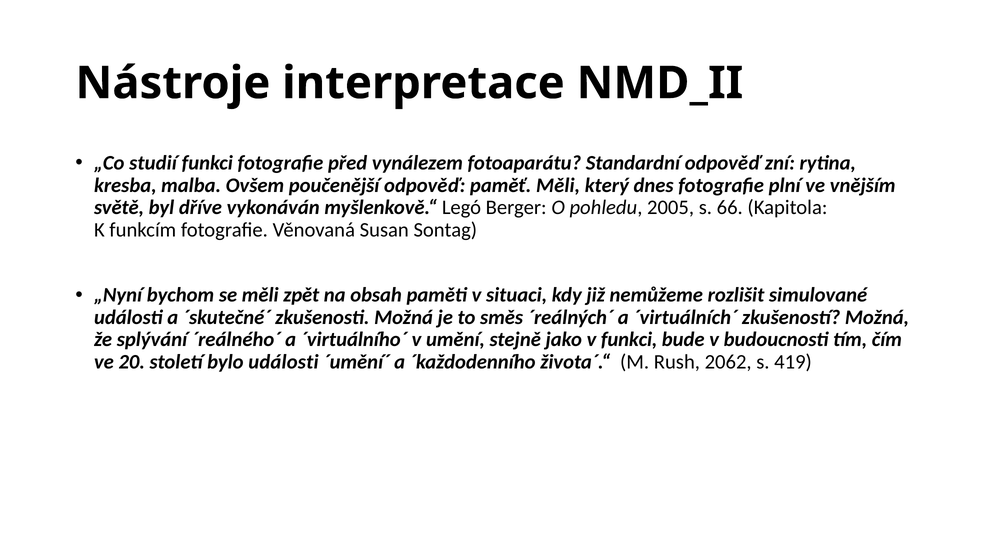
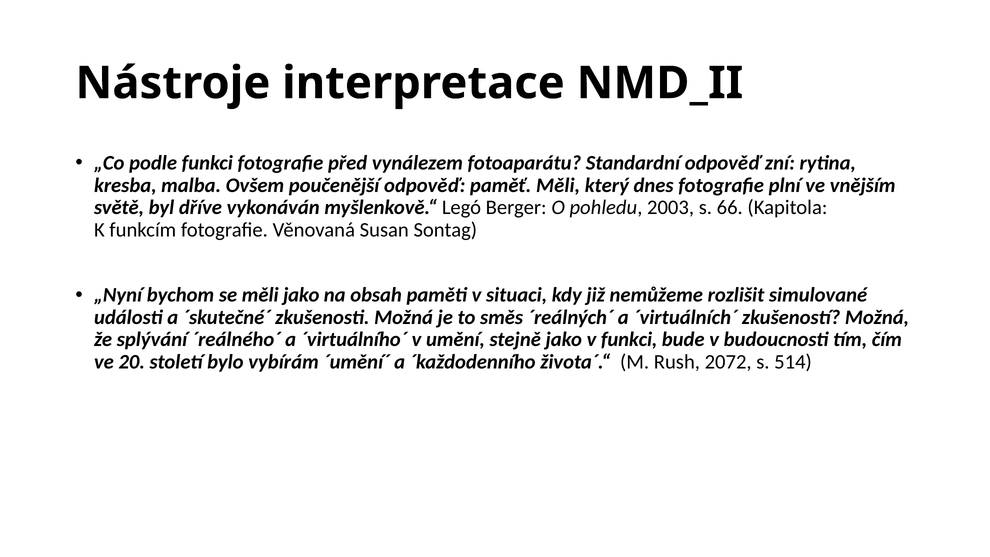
studií: studií -> podle (153, 163)
2005: 2005 -> 2003 (671, 208)
měli zpět: zpět -> jako (301, 295)
bylo události: události -> vybírám (284, 362)
2062: 2062 -> 2072 (728, 362)
419: 419 -> 514 (793, 362)
